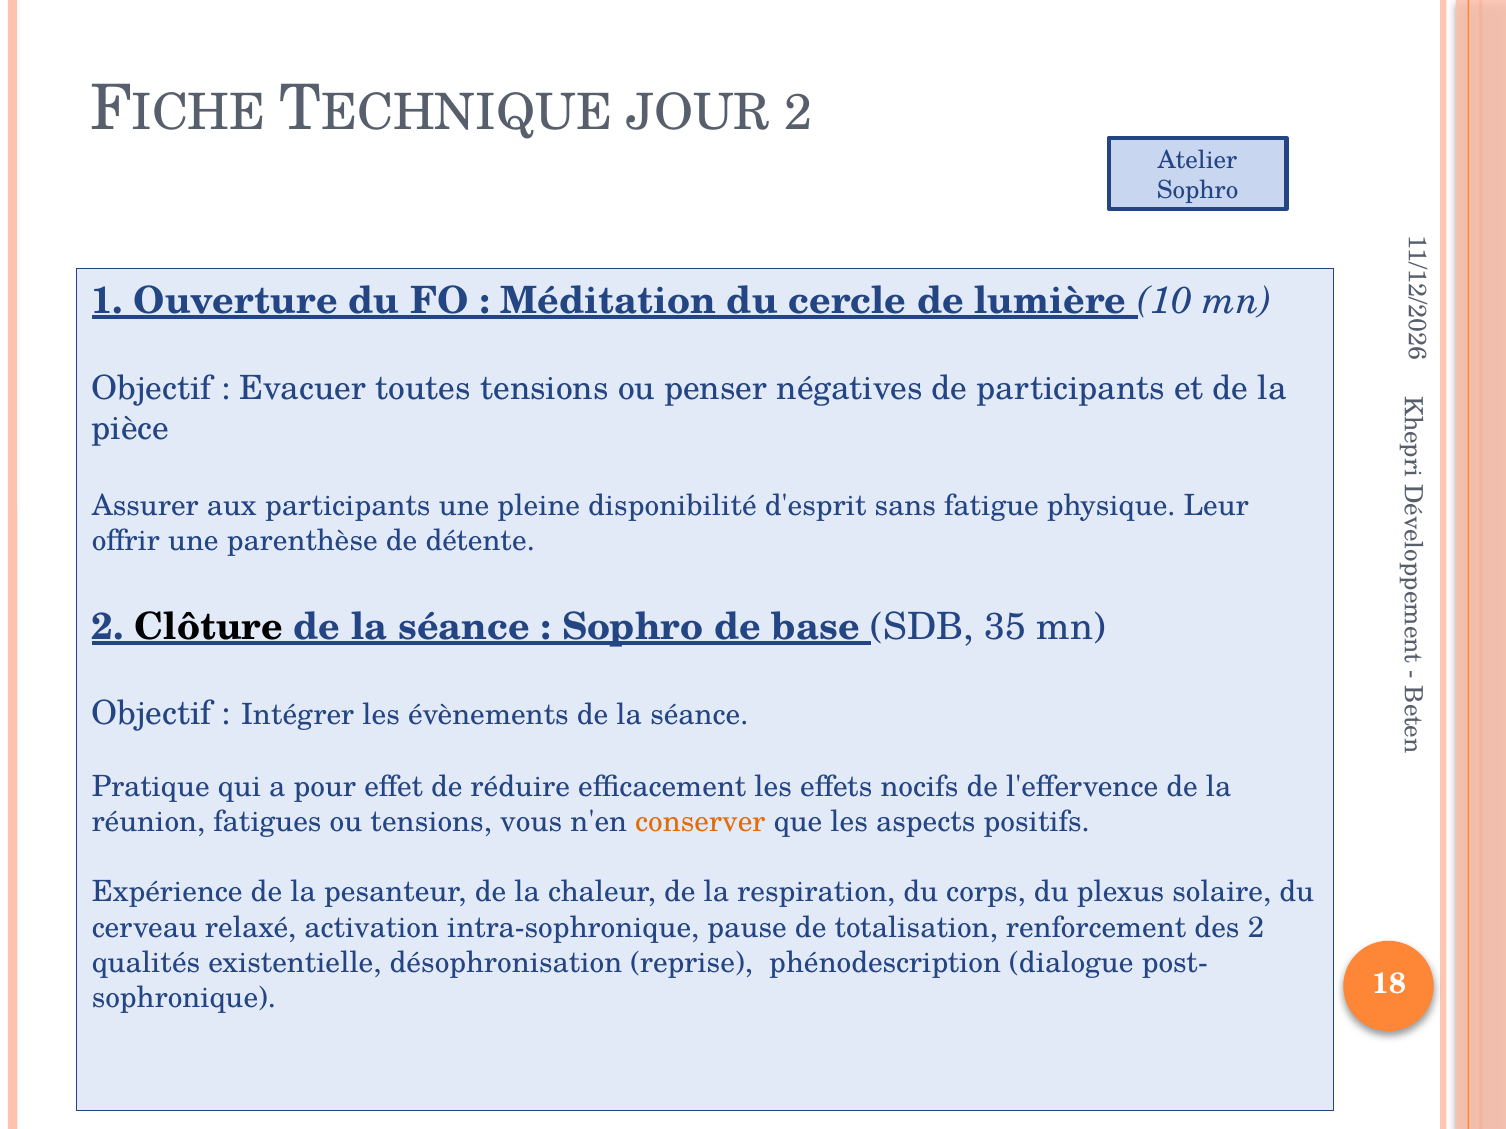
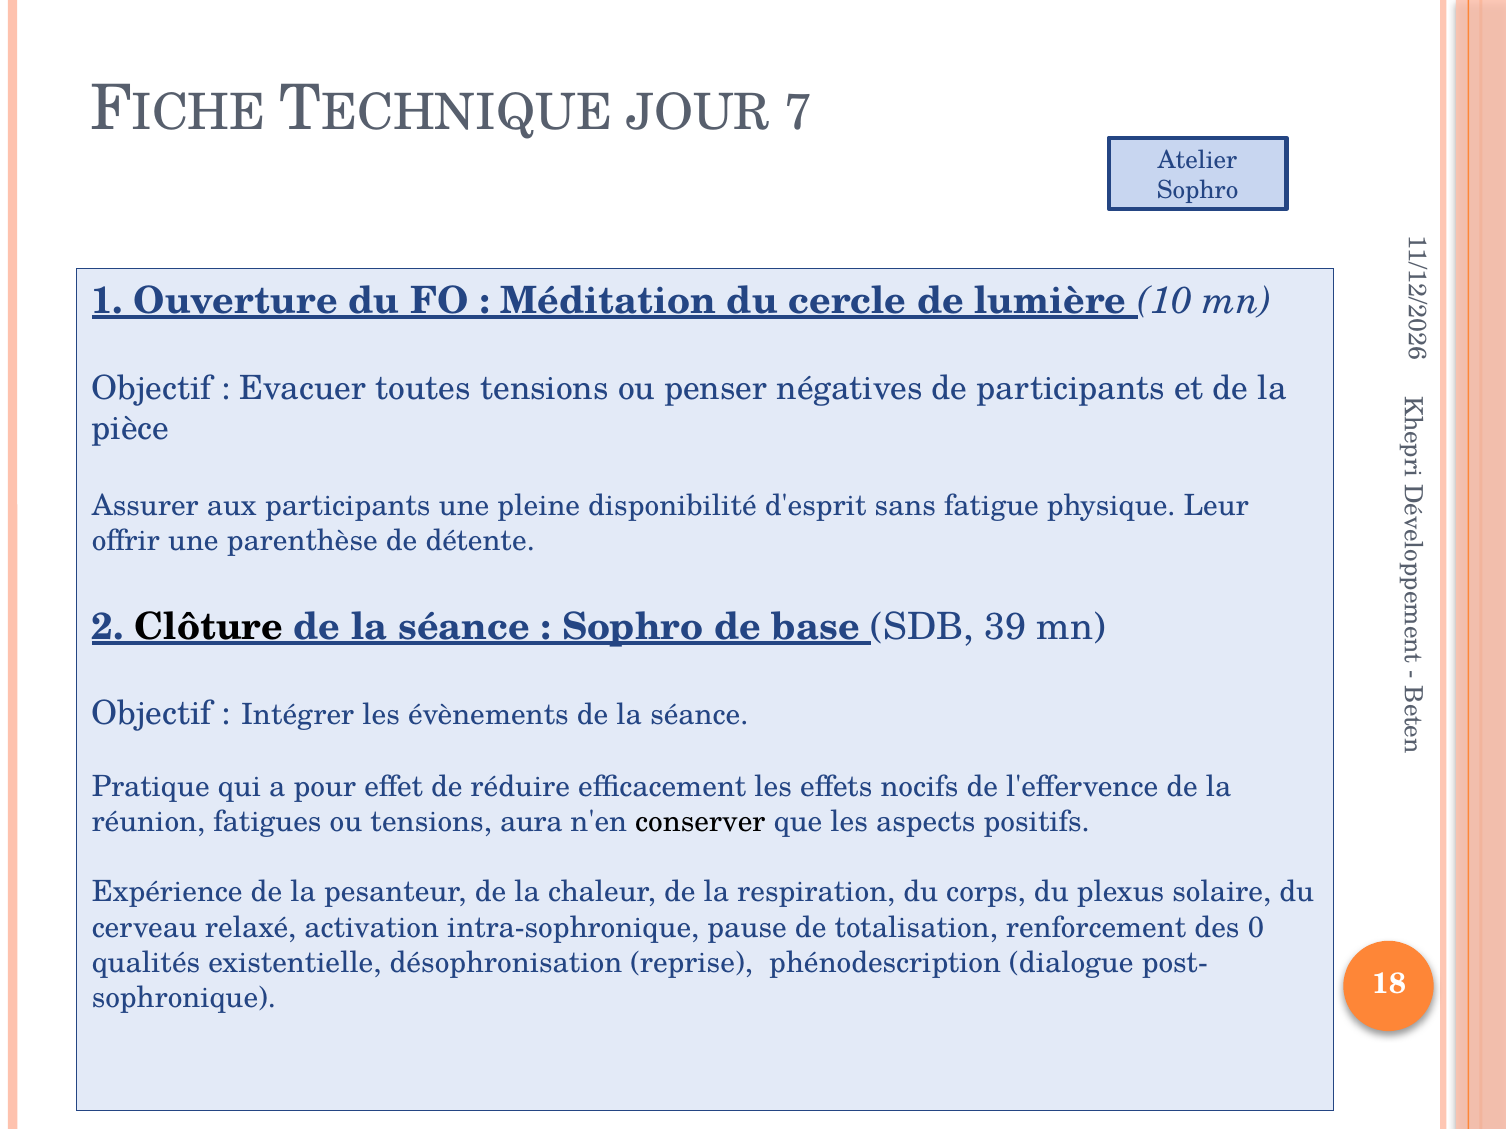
JOUR 2: 2 -> 7 (798, 113)
35: 35 -> 39 (1005, 627)
vous: vous -> aura (531, 822)
conserver colour: orange -> black (700, 822)
des 2: 2 -> 0 (1256, 928)
